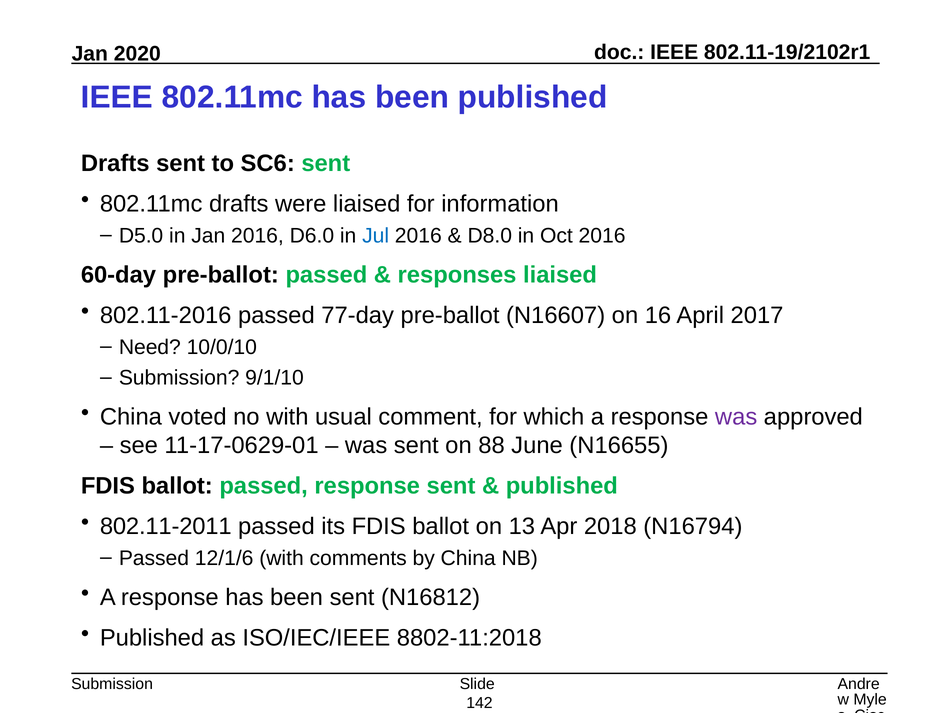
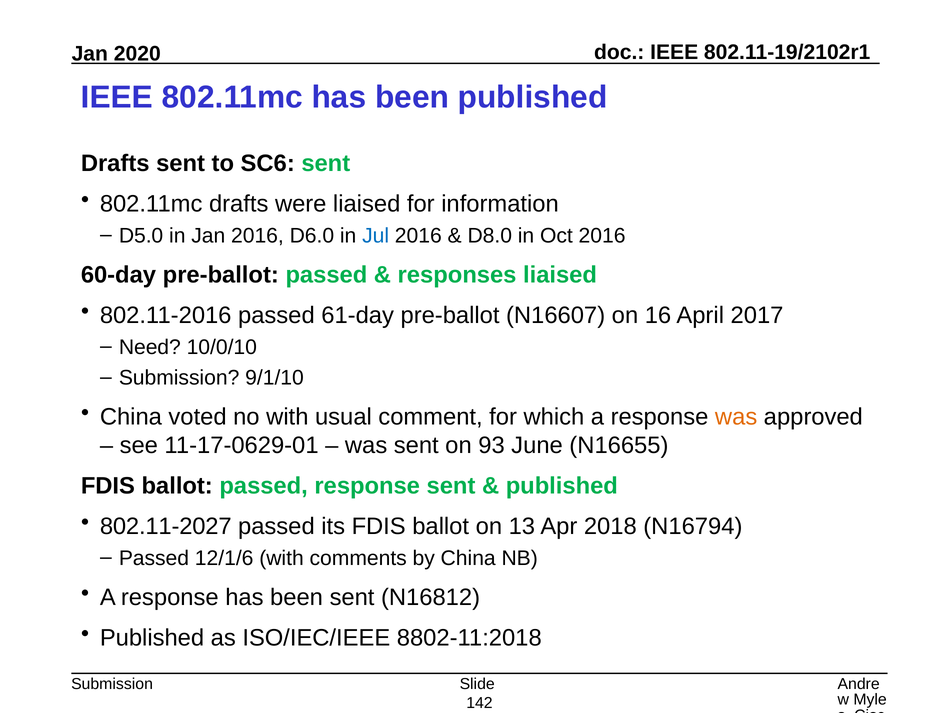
77-day: 77-day -> 61-day (358, 315)
was colour: purple -> orange (736, 417)
88: 88 -> 93 (492, 446)
802.11-2011: 802.11-2011 -> 802.11-2027 (166, 526)
